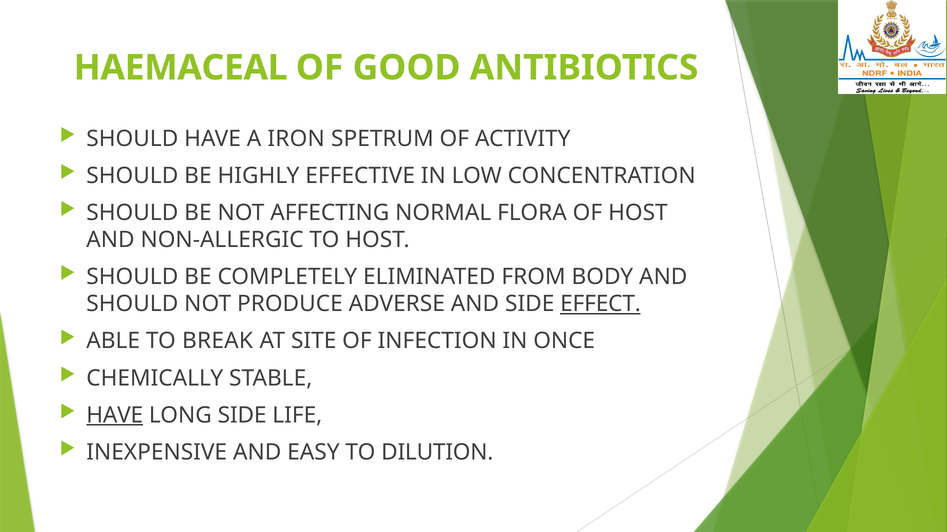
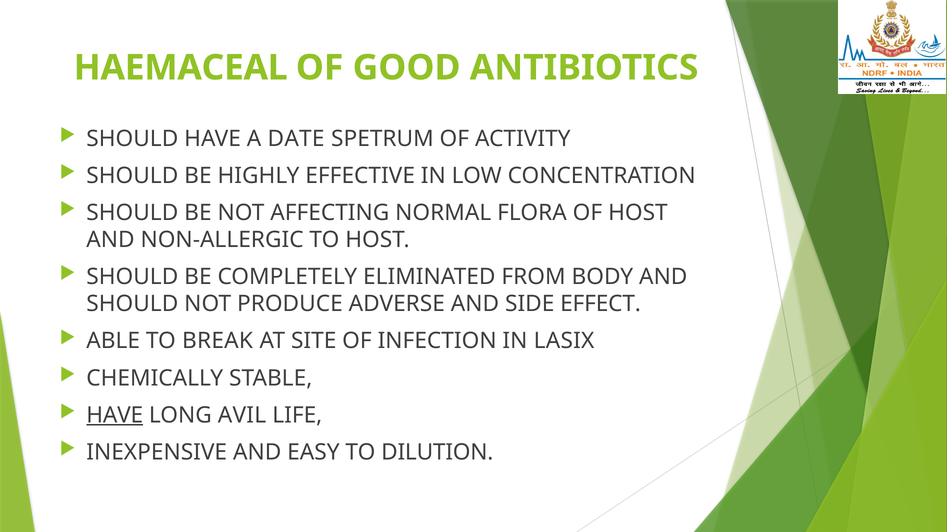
IRON: IRON -> DATE (296, 139)
EFFECT underline: present -> none (601, 304)
ONCE: ONCE -> LASIX (564, 341)
LONG SIDE: SIDE -> AVIL (242, 416)
